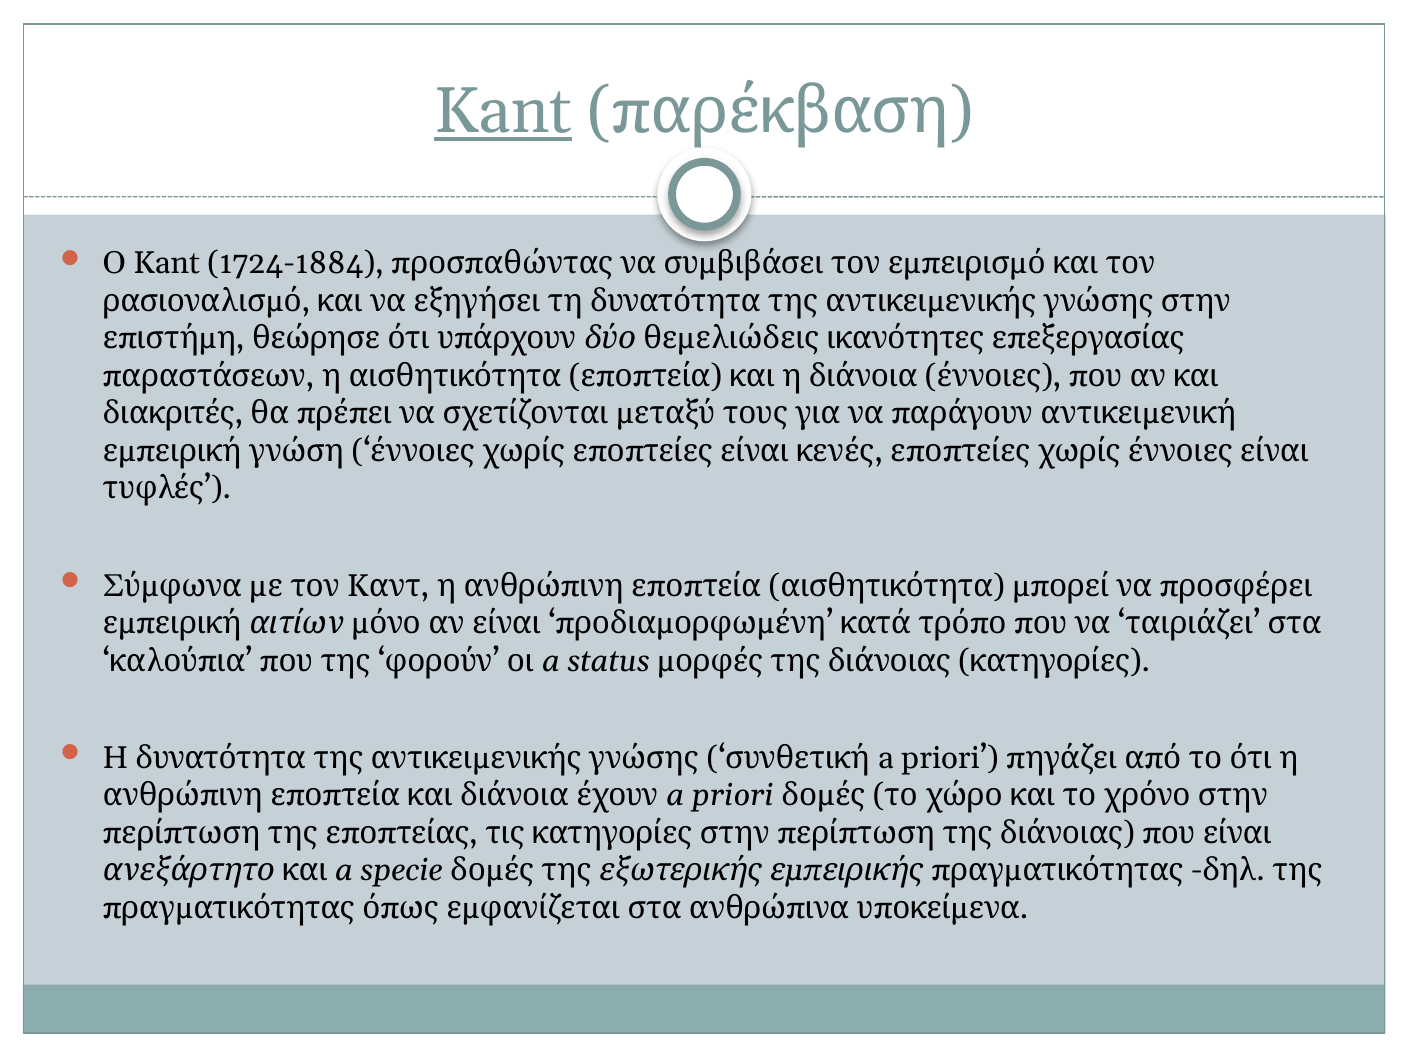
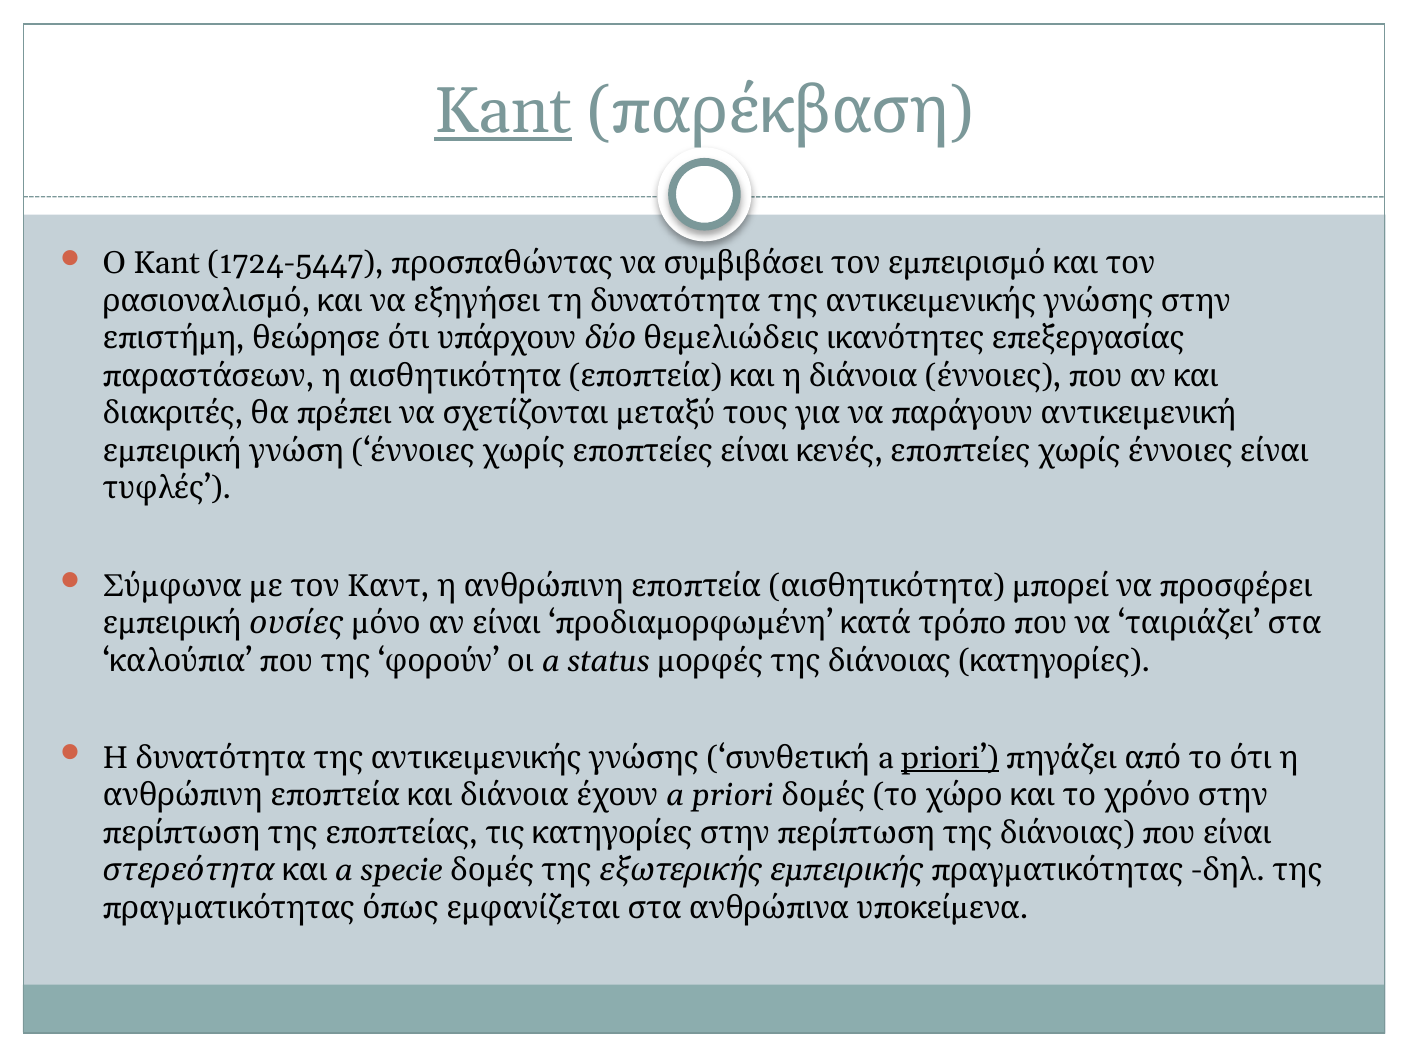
1724-1884: 1724-1884 -> 1724-5447 (295, 263)
αιτίων: αιτίων -> ουσίες (296, 623)
priori underline: none -> present (950, 758)
ανεξάρτητο: ανεξάρτητο -> στερεότητα (189, 870)
